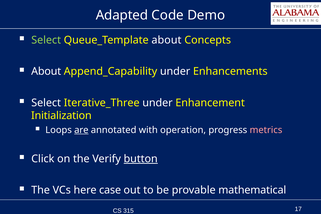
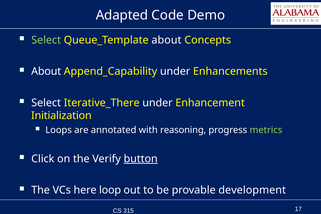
Iterative_Three: Iterative_Three -> Iterative_There (102, 103)
are underline: present -> none (81, 130)
operation: operation -> reasoning (183, 130)
metrics colour: pink -> light green (266, 130)
case: case -> loop (110, 190)
mathematical: mathematical -> development (252, 190)
